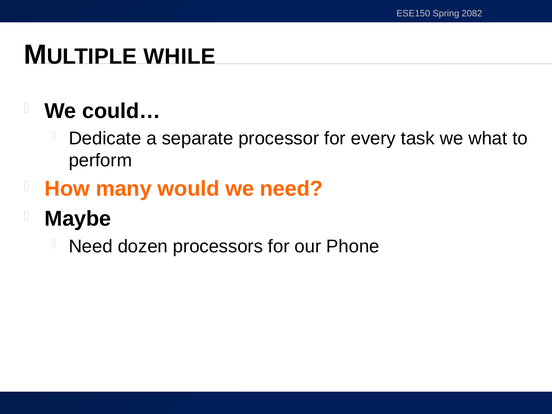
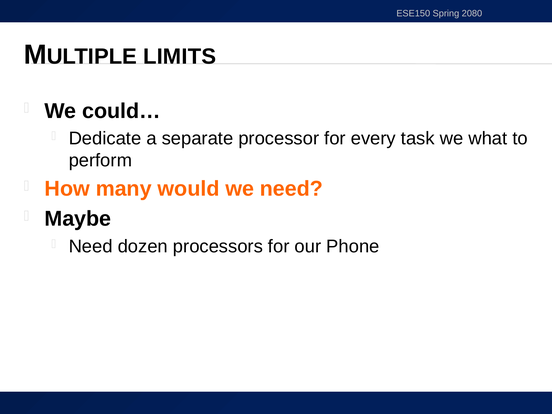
2082: 2082 -> 2080 (472, 13)
WHILE: WHILE -> LIMITS (180, 57)
